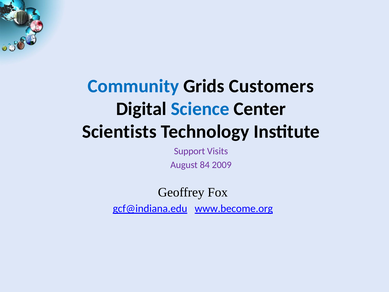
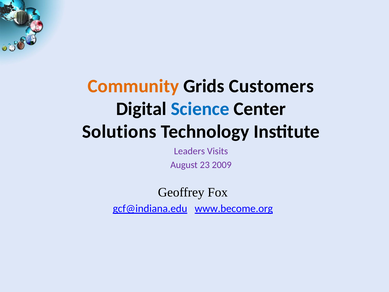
Community colour: blue -> orange (133, 86)
Scientists: Scientists -> Solutions (119, 131)
Support: Support -> Leaders (189, 151)
84: 84 -> 23 (205, 165)
